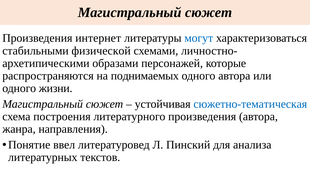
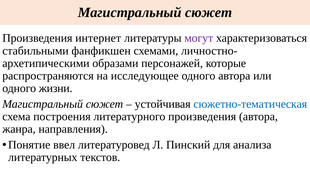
могут colour: blue -> purple (199, 38)
физической: физической -> фанфикшен (101, 51)
поднимаемых: поднимаемых -> исследующее (145, 76)
